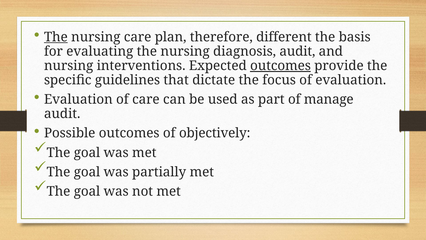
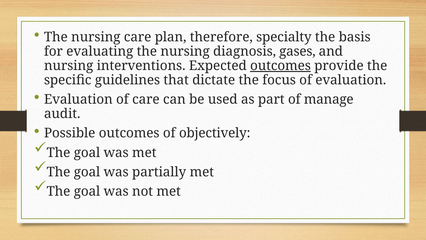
The underline: present -> none (56, 37)
different: different -> specialty (284, 37)
diagnosis audit: audit -> gases (297, 51)
